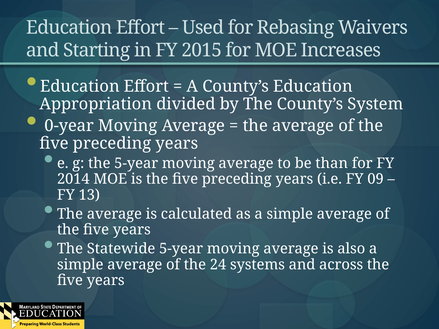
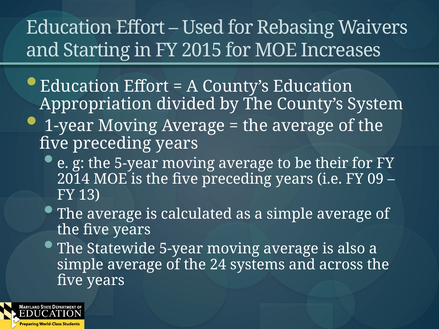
0-year: 0-year -> 1-year (69, 126)
than: than -> their (332, 163)
